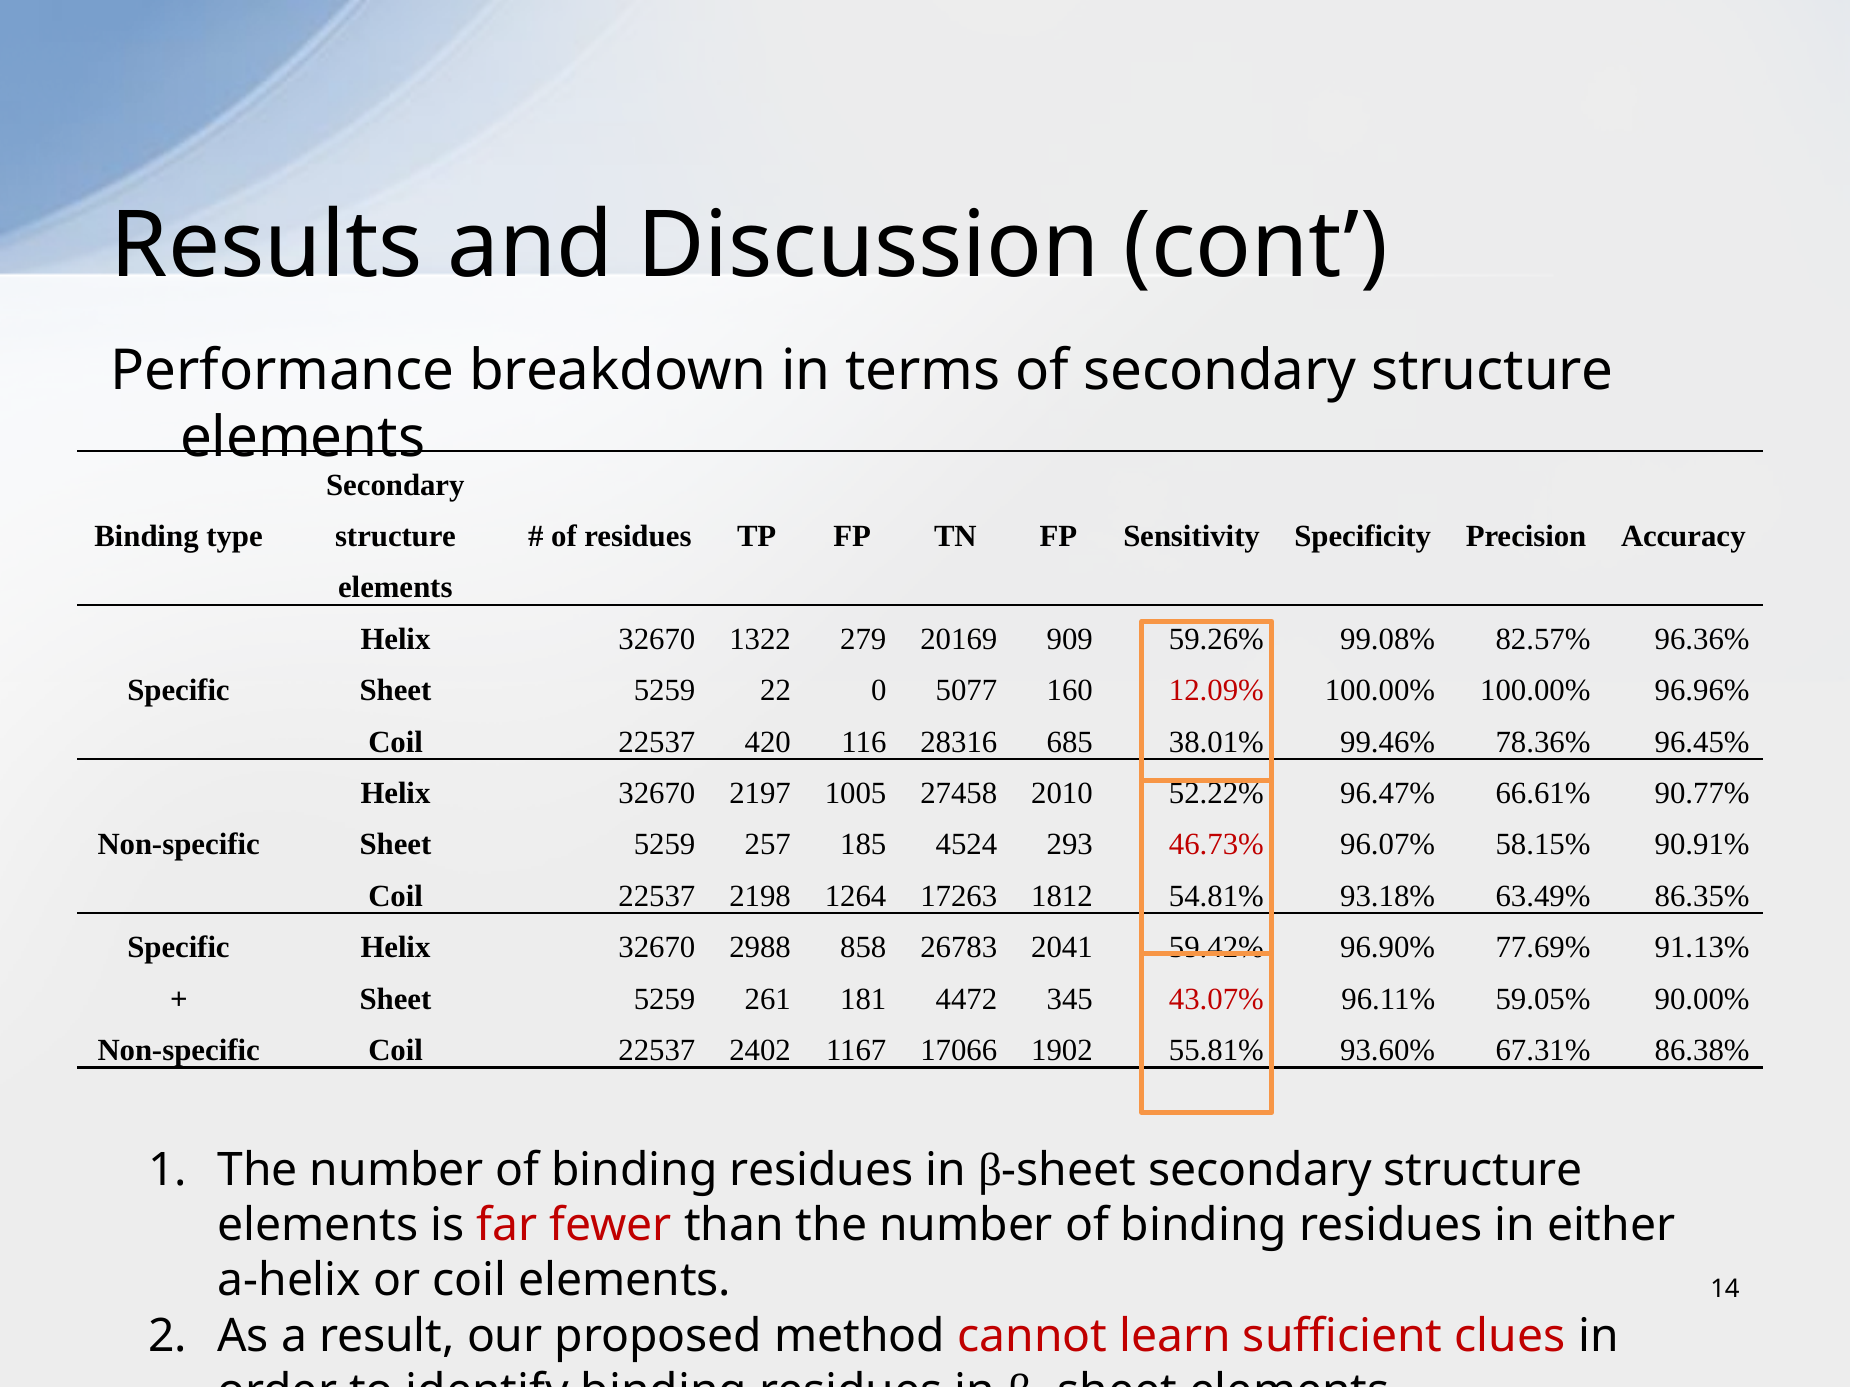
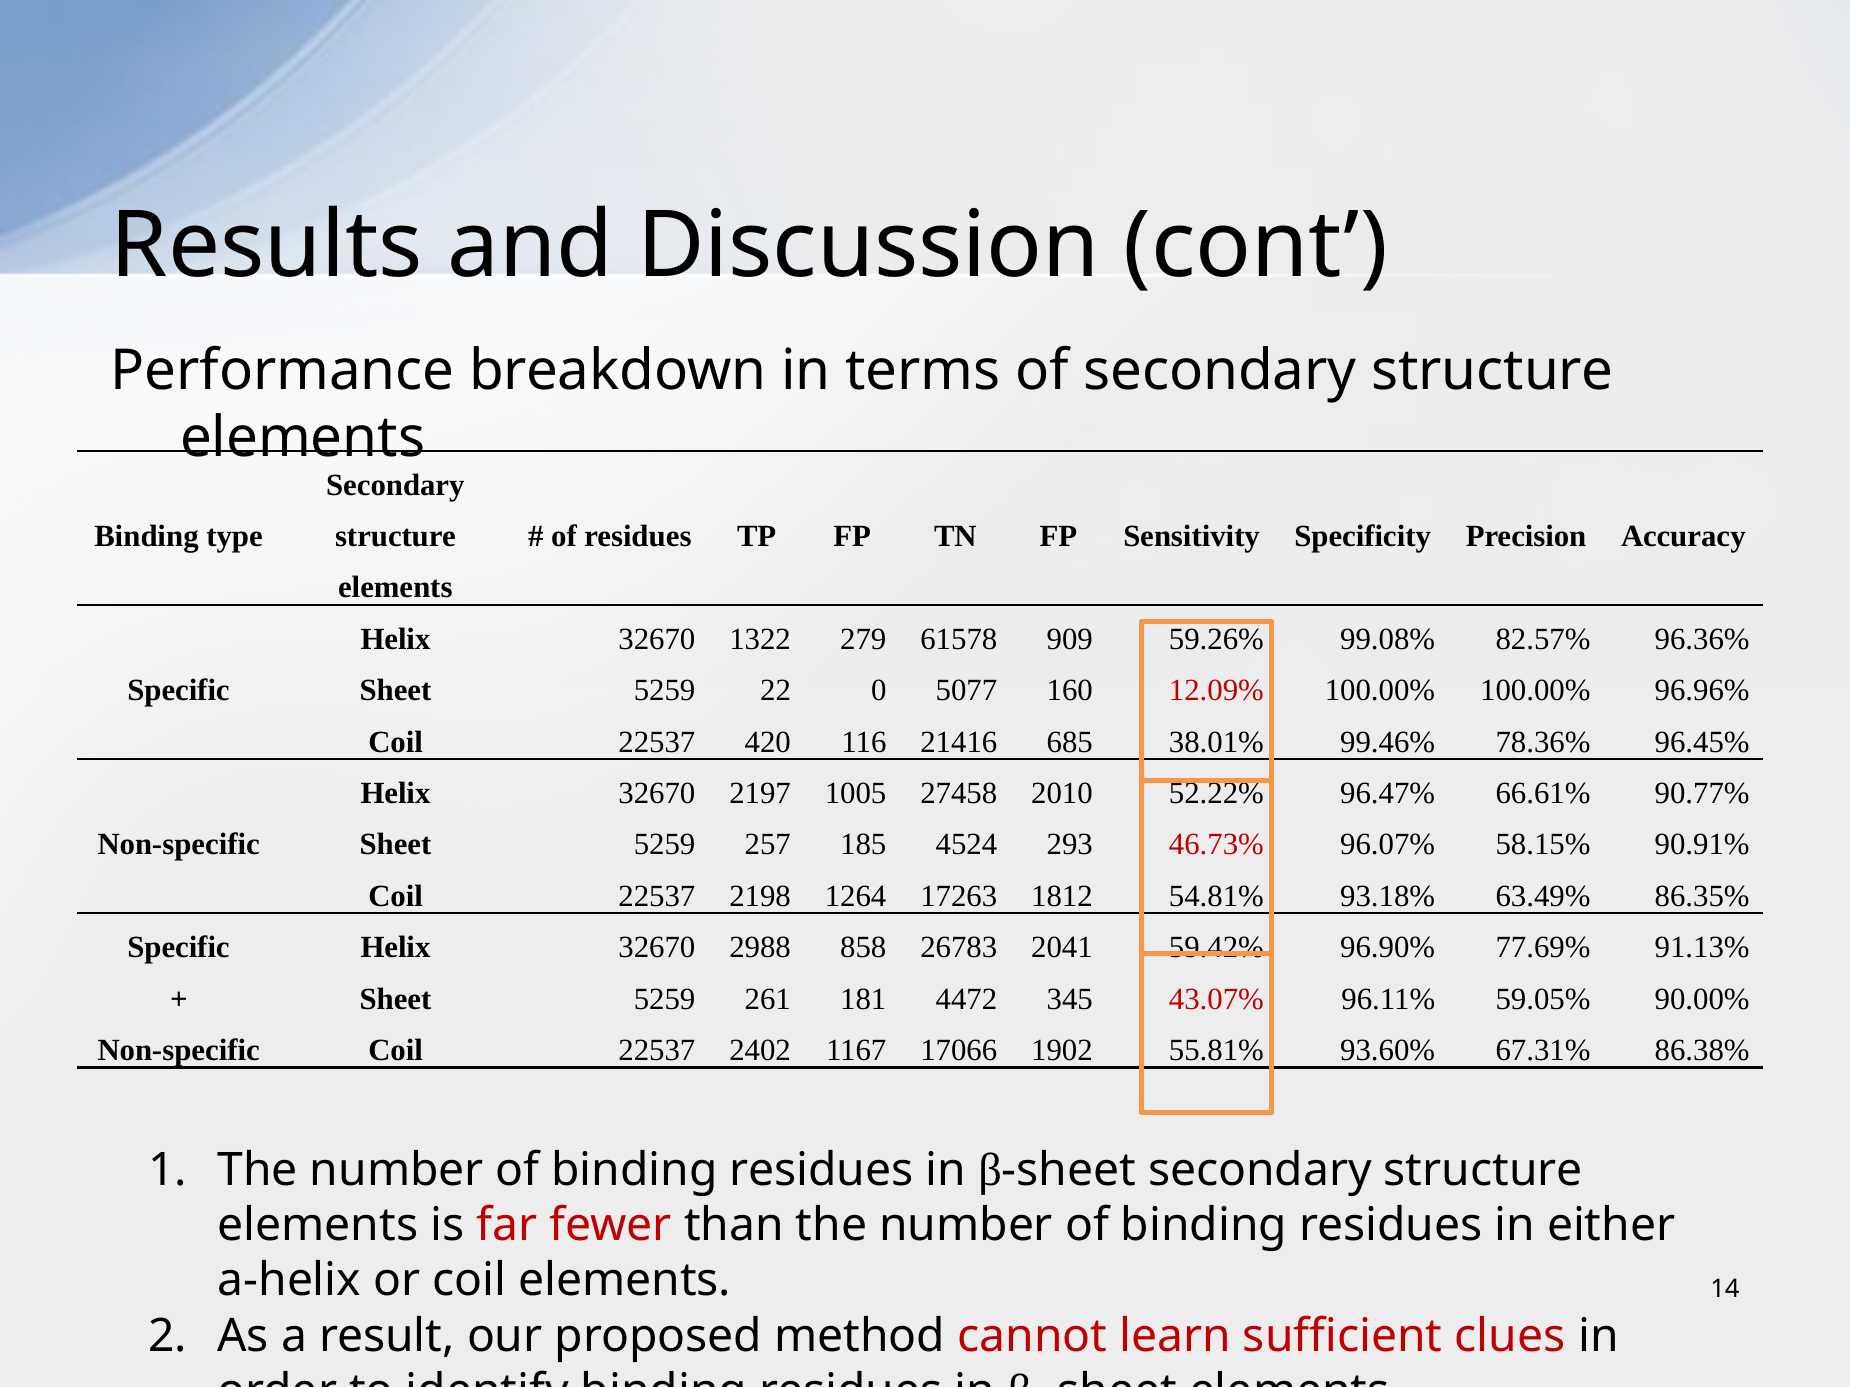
20169: 20169 -> 61578 (959, 639)
28316: 28316 -> 21416 (959, 742)
